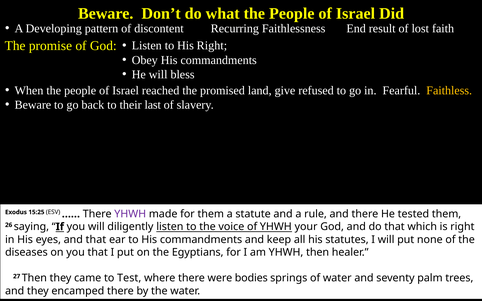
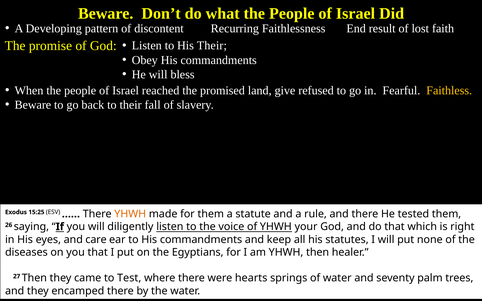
His Right: Right -> Their (212, 46)
last: last -> fall (153, 105)
YHWH colour: purple -> orange (130, 214)
and that: that -> care (96, 240)
bodies: bodies -> hearts (251, 278)
